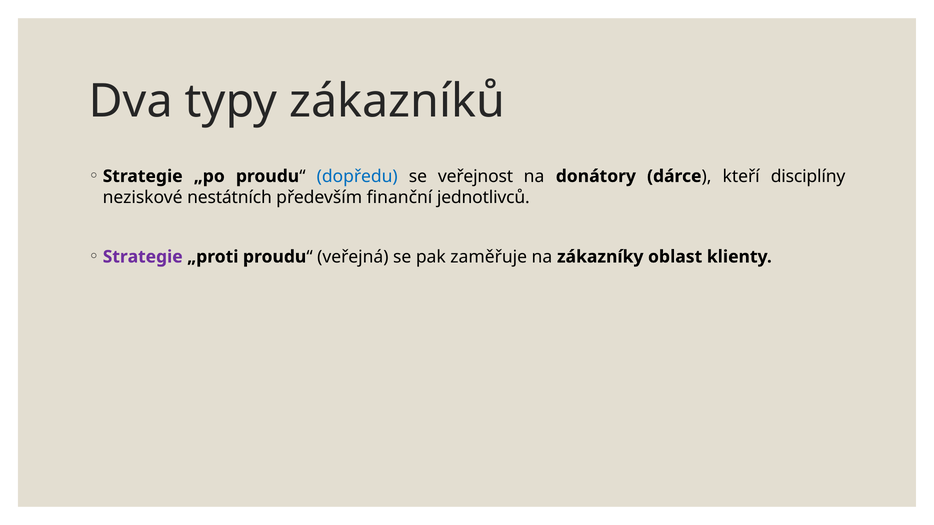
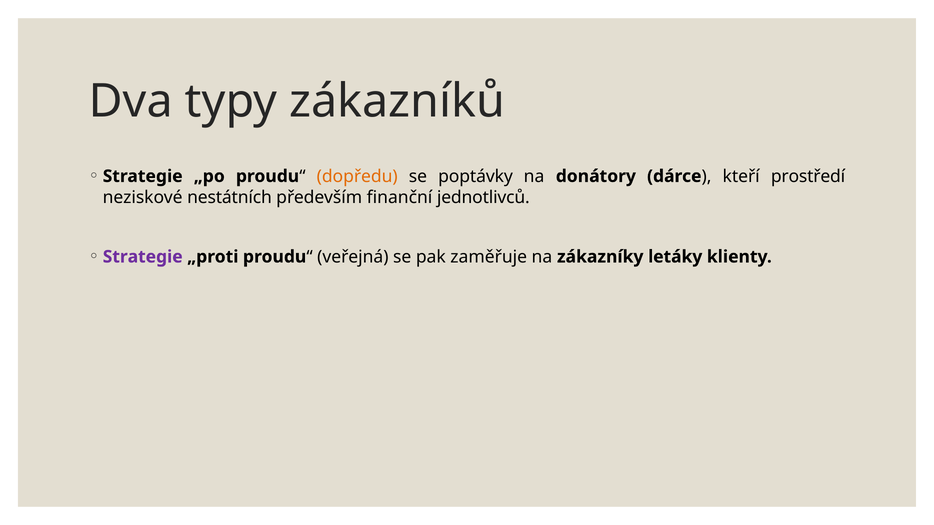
dopředu colour: blue -> orange (357, 176)
veřejnost: veřejnost -> poptávky (476, 176)
disciplíny: disciplíny -> prostředí (808, 176)
oblast: oblast -> letáky (675, 257)
